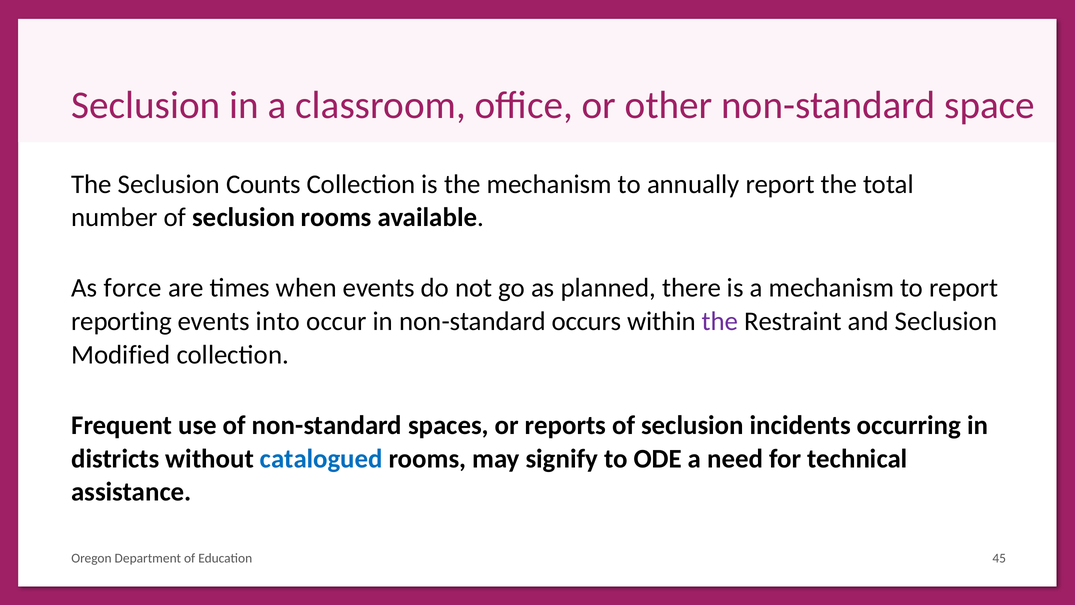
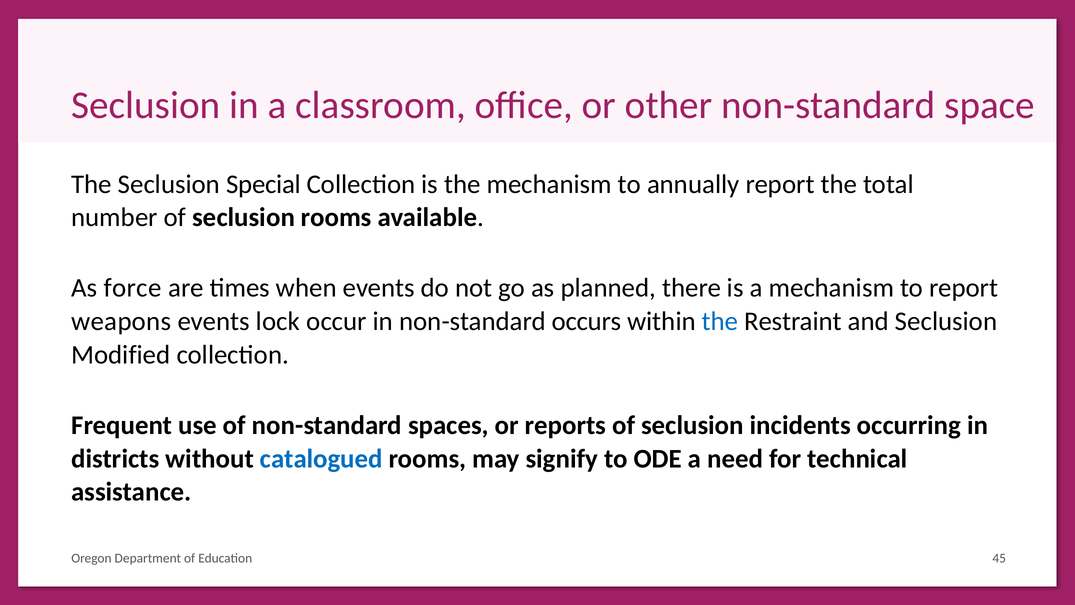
Counts: Counts -> Special (264, 184)
reporting: reporting -> weapons (121, 321)
into: into -> lock (278, 321)
the colour: purple -> blue (720, 321)
